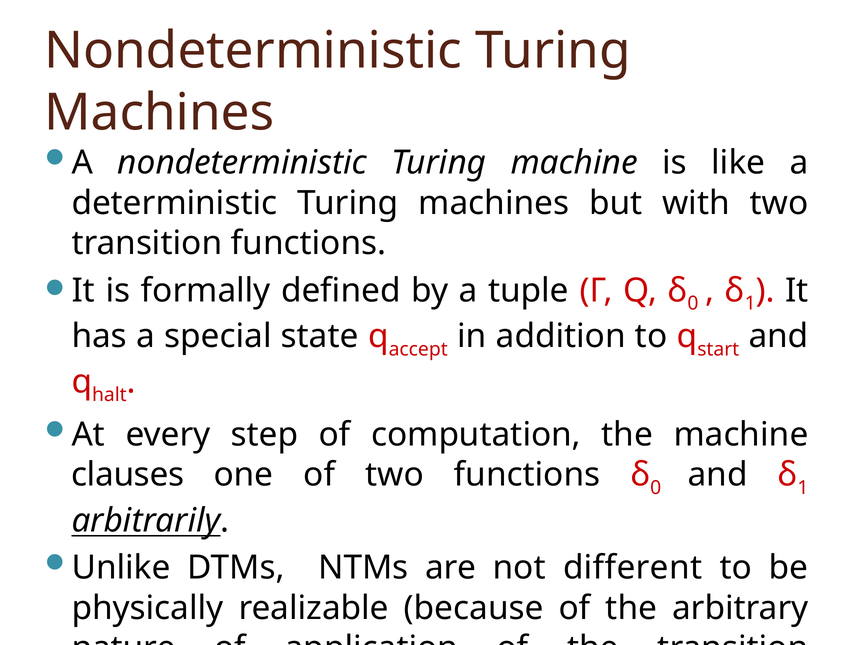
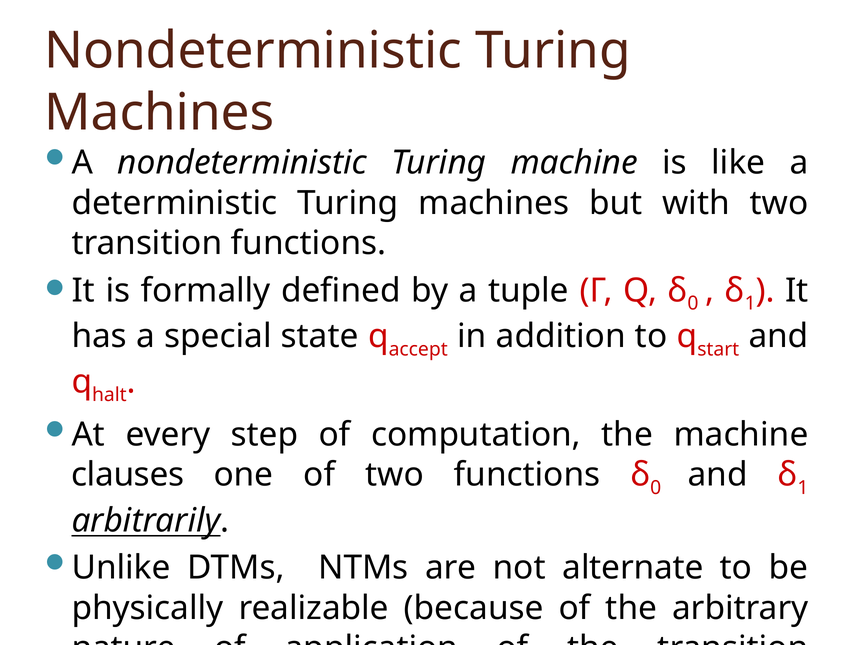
different: different -> alternate (633, 568)
